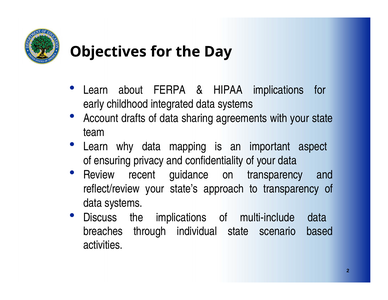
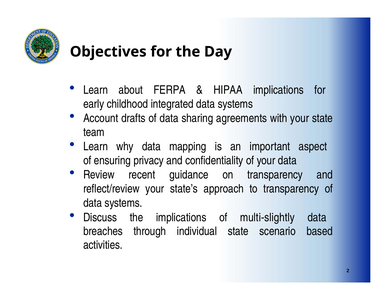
multi-include: multi-include -> multi-slightly (267, 217)
